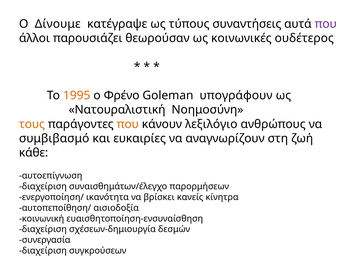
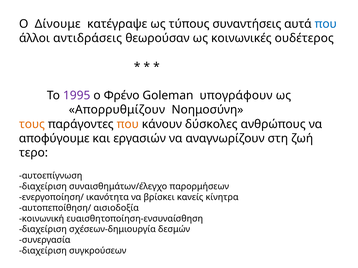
που colour: purple -> blue (326, 24)
παρουσιάζει: παρουσιάζει -> αντιδράσεις (88, 38)
1995 colour: orange -> purple (77, 96)
Νατουραλιστική: Νατουραλιστική -> Απορρυθμίζουν (117, 110)
λεξιλόγιο: λεξιλόγιο -> δύσκολες (211, 124)
συμβιβασμό: συμβιβασμό -> αποφύγουμε (54, 139)
ευκαιρίες: ευκαιρίες -> εργασιών (140, 139)
κάθε: κάθε -> τερο (34, 153)
